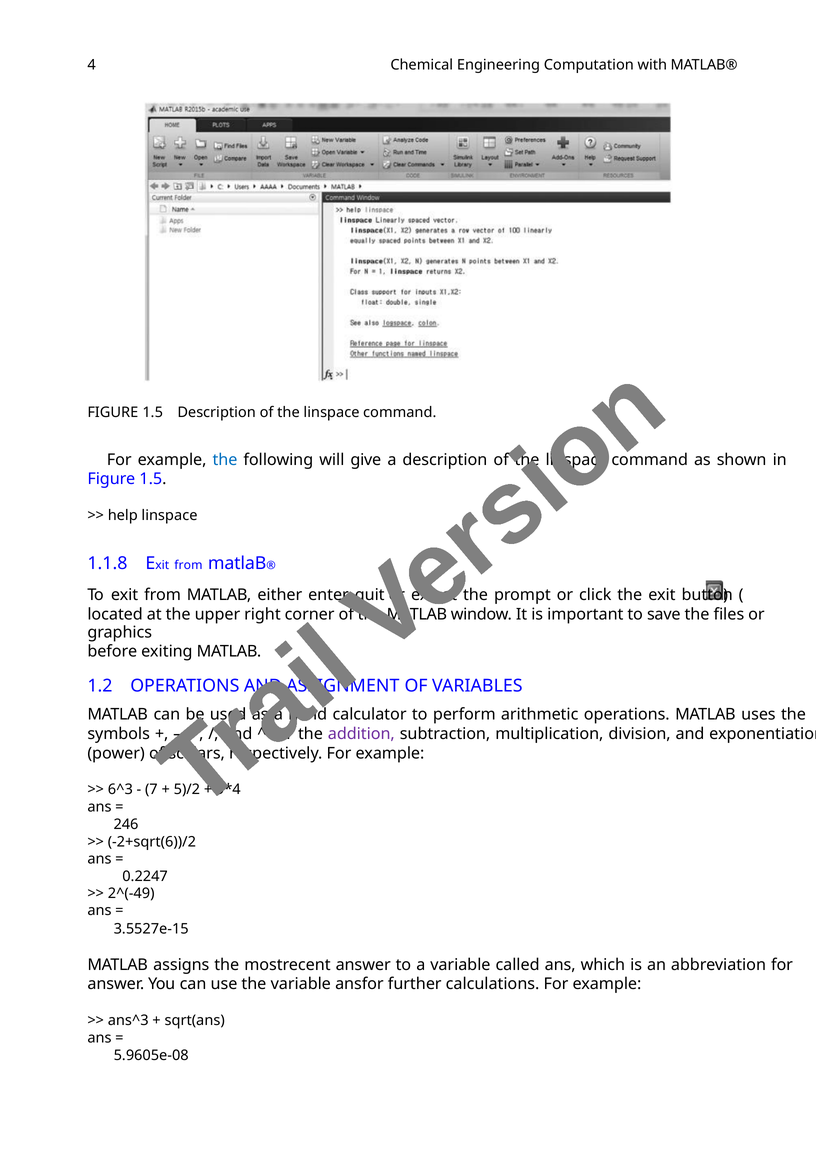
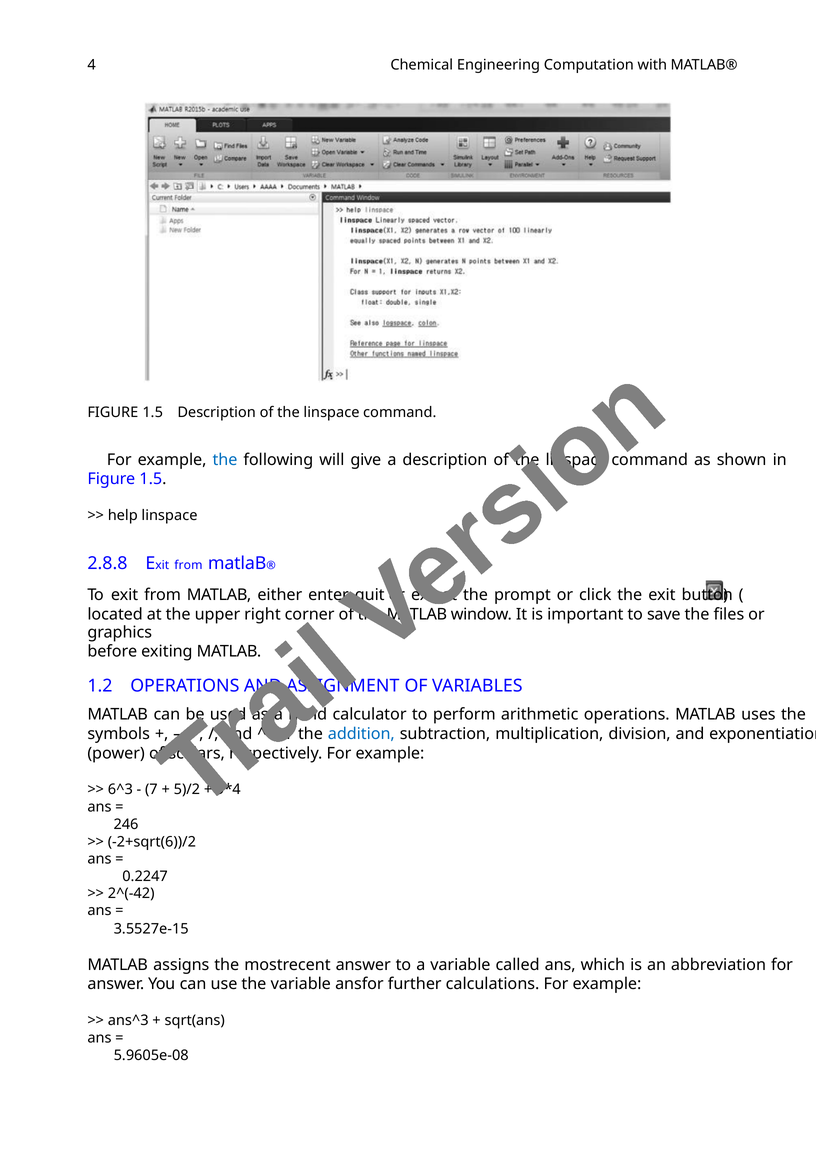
1.1.8: 1.1.8 -> 2.8.8 (107, 564)
addition colour: purple -> blue (361, 734)
2^(-49: 2^(-49 -> 2^(-42 (131, 894)
